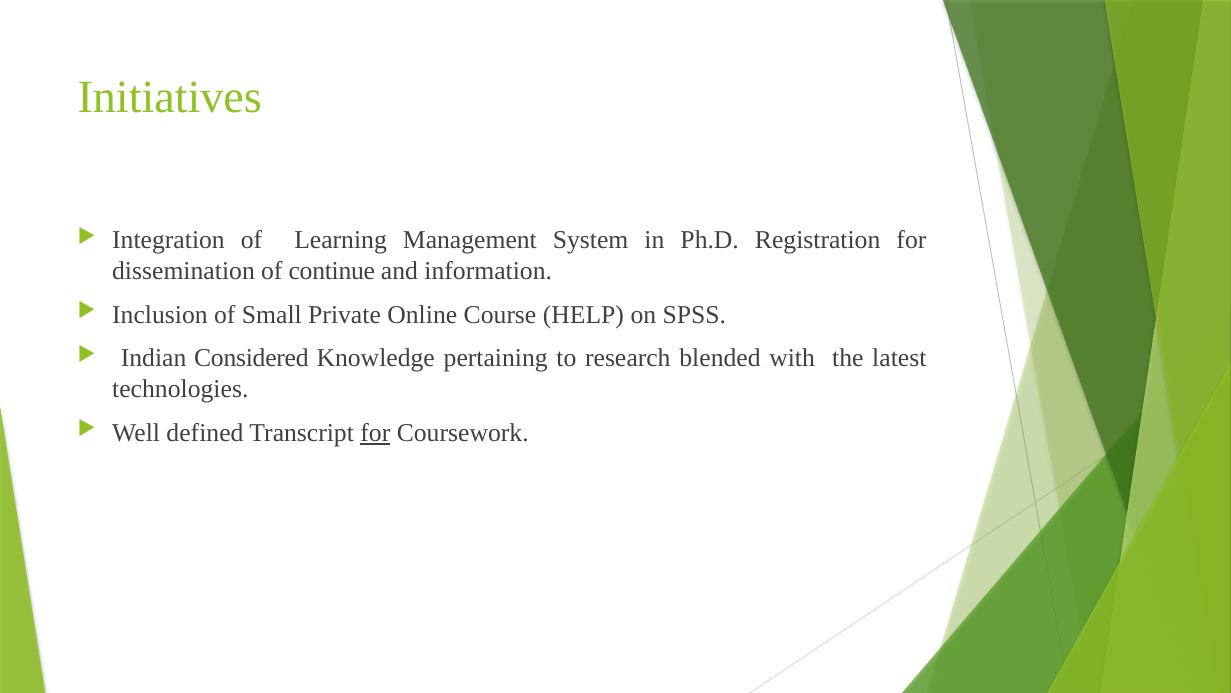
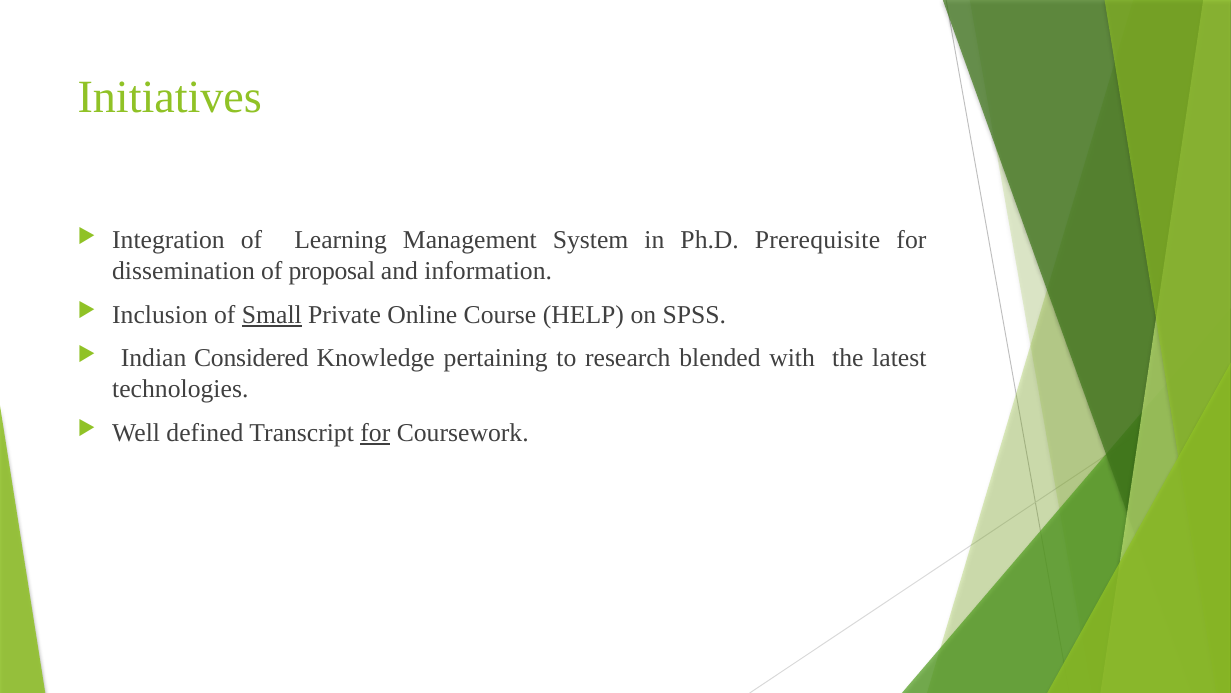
Registration: Registration -> Prerequisite (818, 240)
continue: continue -> proposal (332, 271)
Small underline: none -> present (272, 314)
